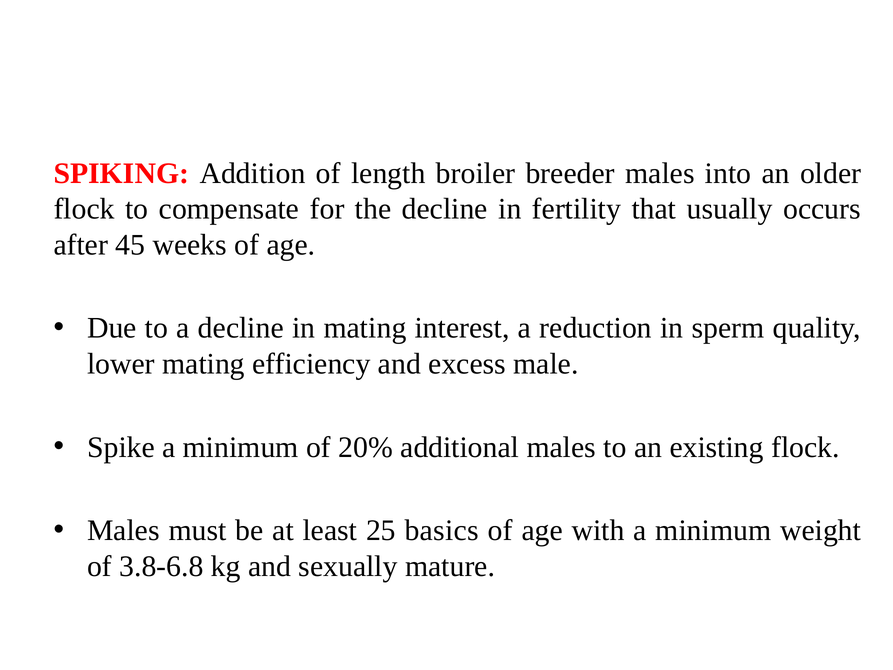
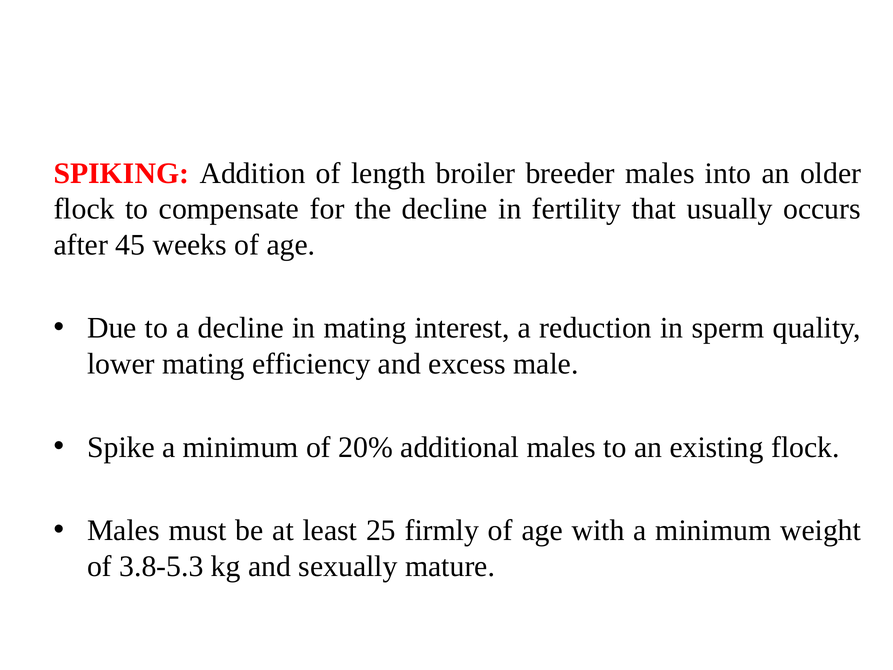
basics: basics -> firmly (442, 530)
3.8-6.8: 3.8-6.8 -> 3.8-5.3 (161, 566)
